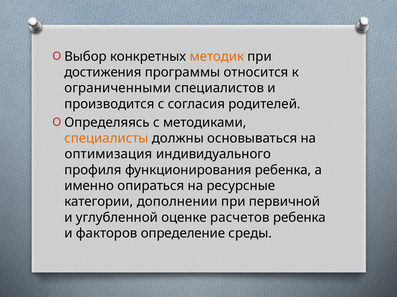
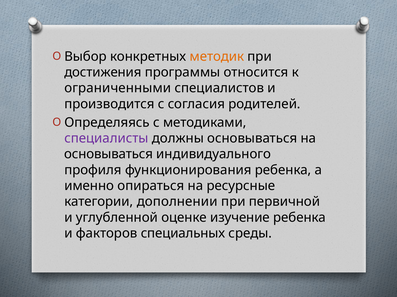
специалисты colour: orange -> purple (106, 139)
оптимизация: оптимизация -> основываться (109, 154)
расчетов: расчетов -> изучение (240, 218)
определение: определение -> специальных (183, 234)
